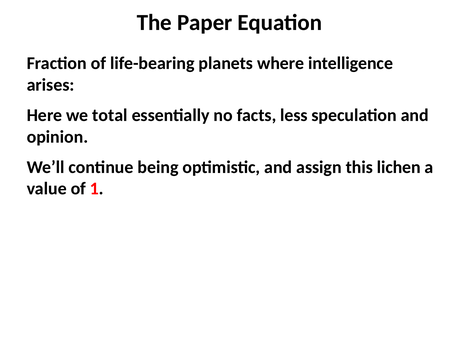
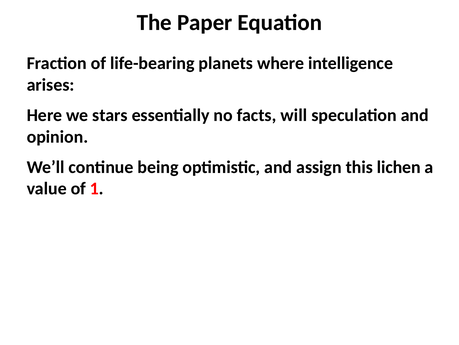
total: total -> stars (110, 115)
less: less -> will (294, 115)
